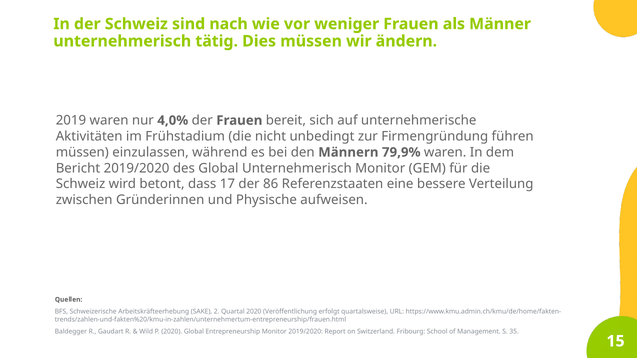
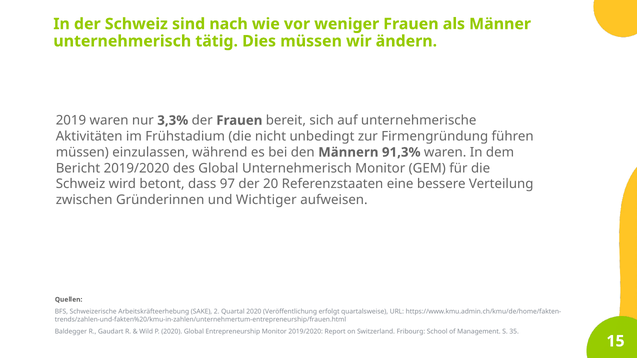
4,0%: 4,0% -> 3,3% (173, 121)
79,9%: 79,9% -> 91,3% (401, 152)
17: 17 -> 97 (227, 184)
86: 86 -> 20 (271, 184)
Physische: Physische -> Wichtiger (266, 200)
